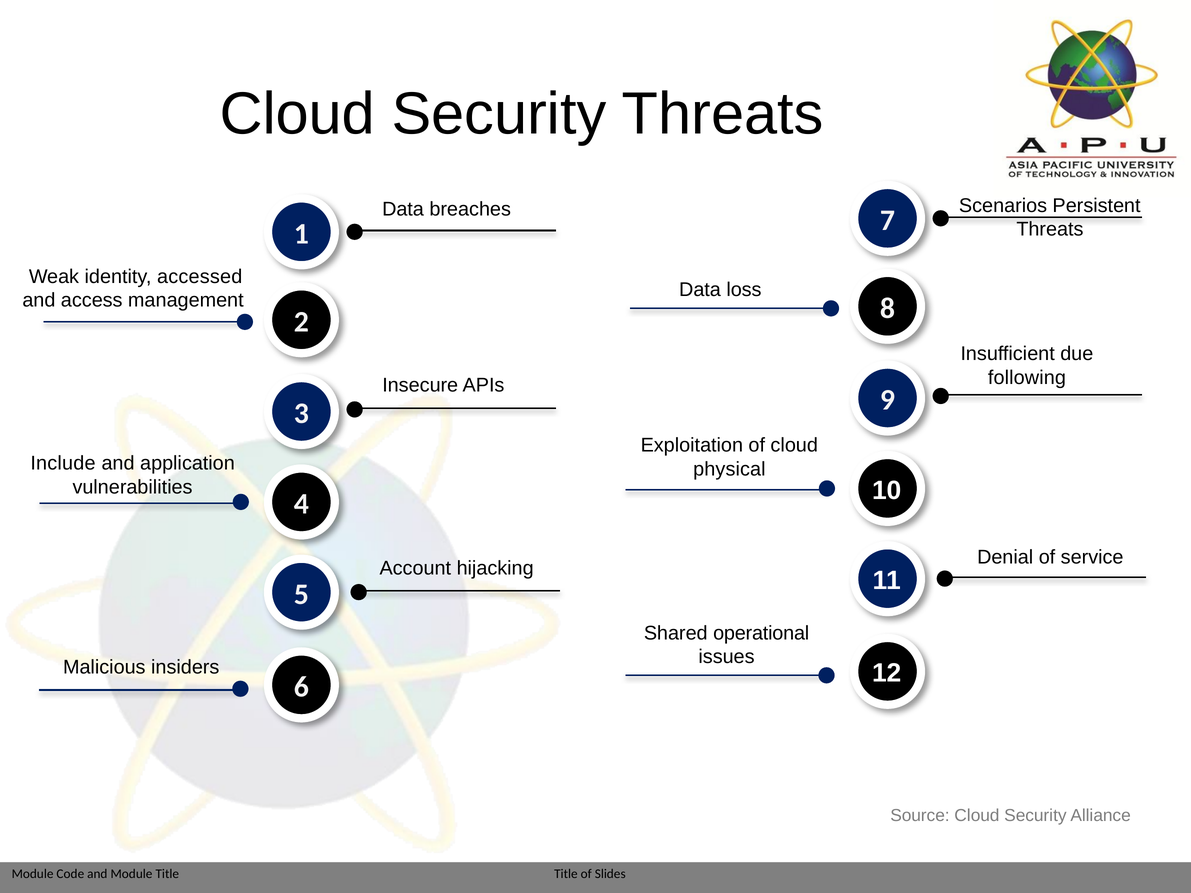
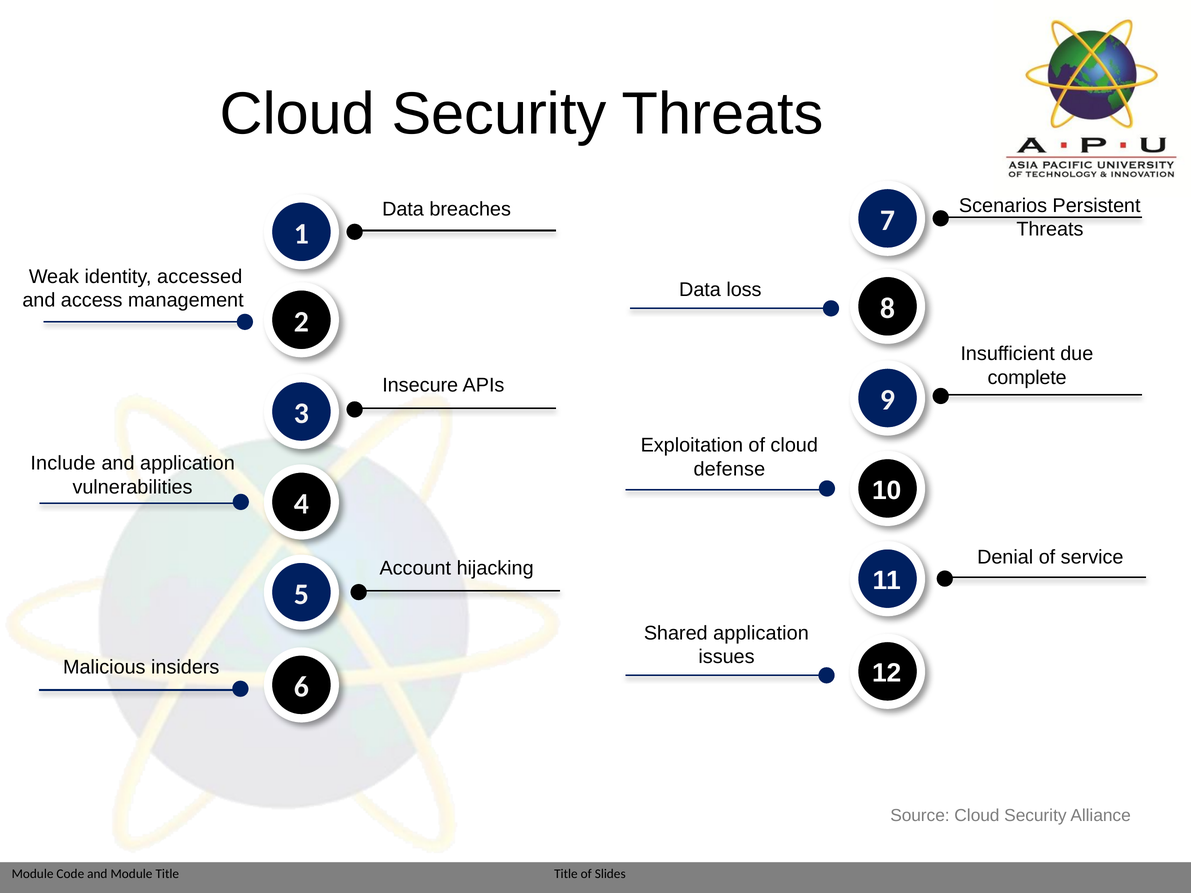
following: following -> complete (1027, 378)
physical: physical -> defense (729, 469)
Shared operational: operational -> application (761, 633)
